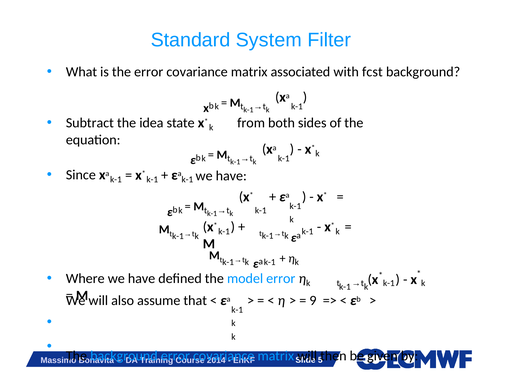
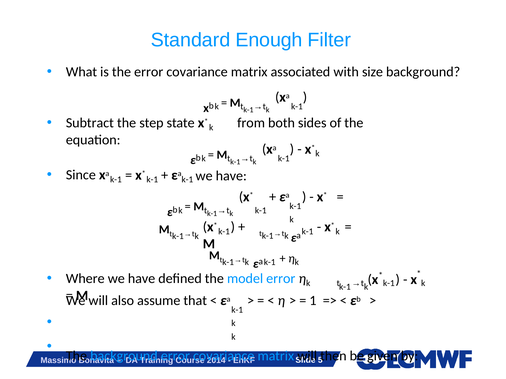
System: System -> Enough (269, 40)
fcst: fcst -> size (372, 72)
idea: idea -> step (151, 123)
9: 9 -> 1 (313, 301)
